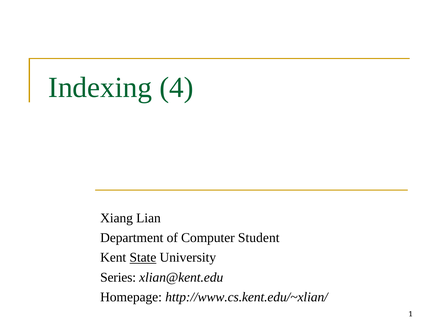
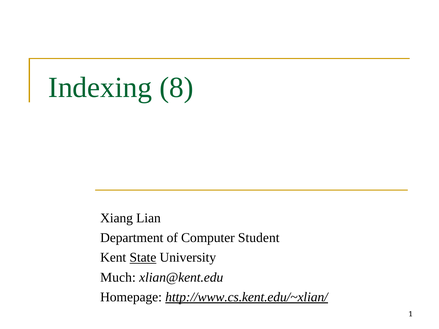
4: 4 -> 8 (177, 88)
Series: Series -> Much (118, 278)
http://www.cs.kent.edu/~xlian/ underline: none -> present (247, 297)
